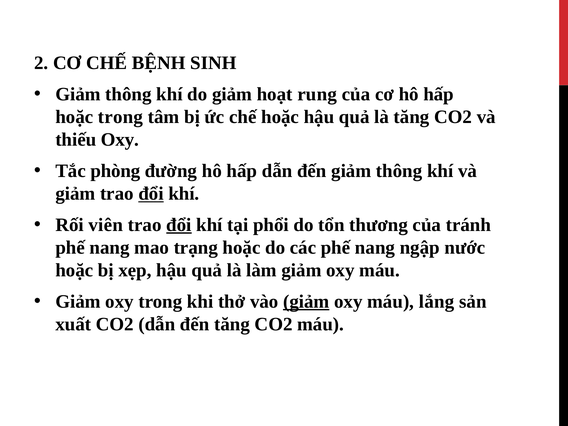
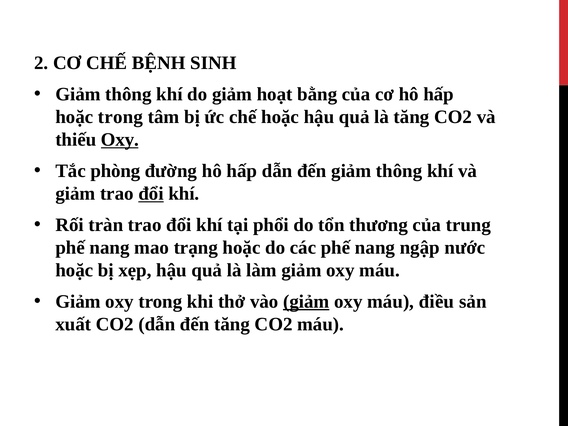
rung: rung -> bằng (317, 94)
Oxy underline: none -> present (120, 140)
viên: viên -> tràn (106, 225)
đổi underline: present -> none (179, 225)
tránh: tránh -> trung (468, 225)
lắng: lắng -> điều (437, 302)
